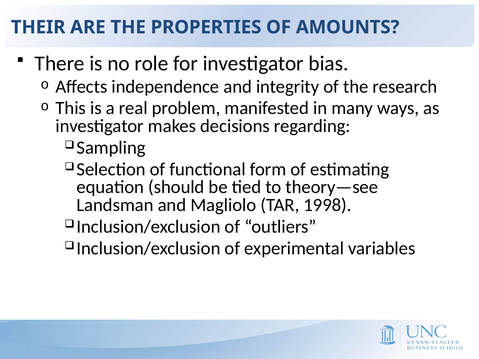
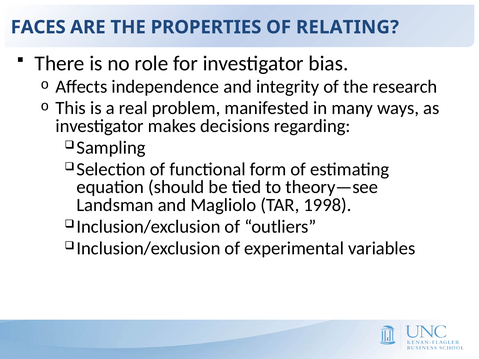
THEIR: THEIR -> FACES (38, 27)
AMOUNTS: AMOUNTS -> RELATING (347, 27)
